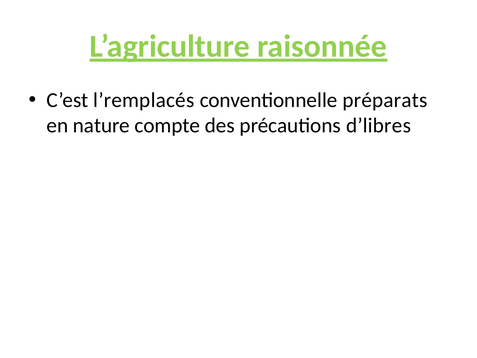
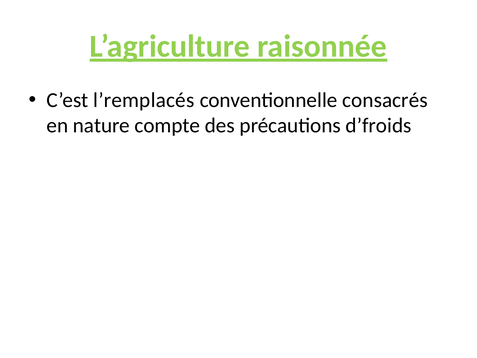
préparats: préparats -> consacrés (385, 100)
d’libres: d’libres -> d’froids (379, 126)
